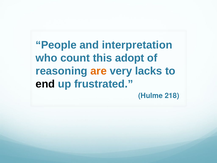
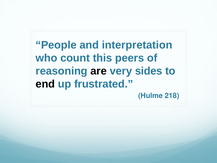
adopt: adopt -> peers (130, 58)
are colour: orange -> black (99, 71)
lacks: lacks -> sides (149, 71)
